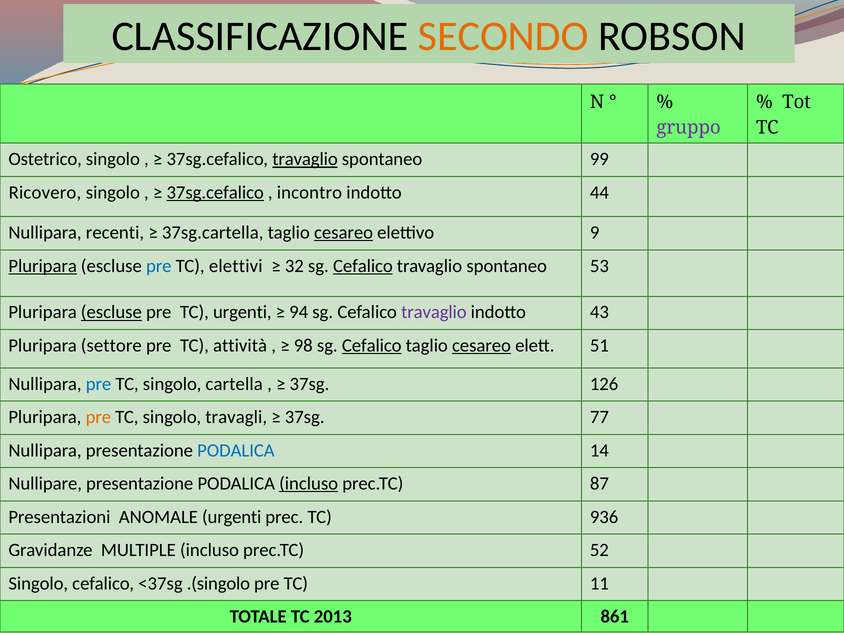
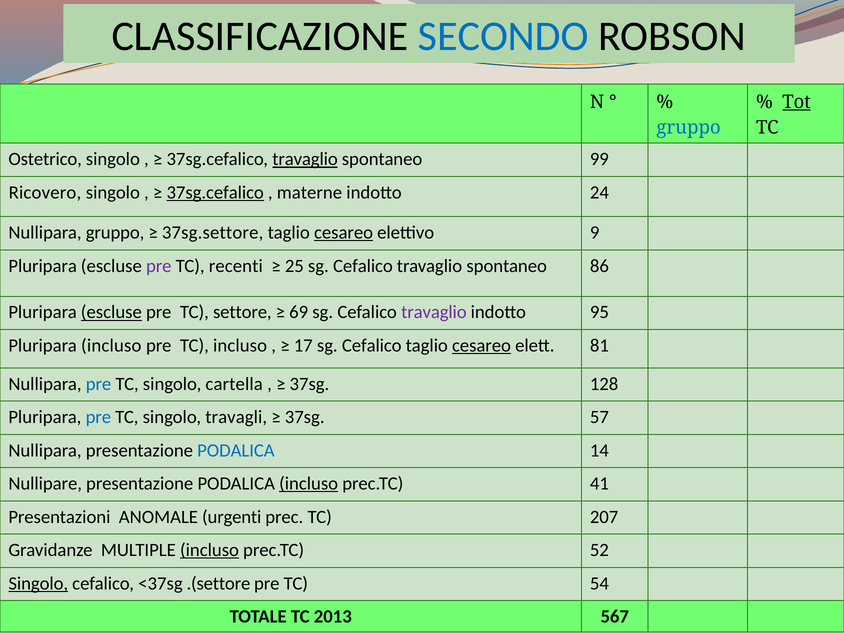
SECONDO colour: orange -> blue (503, 36)
Tot underline: none -> present (796, 102)
gruppo colour: purple -> blue (689, 127)
incontro: incontro -> materne (309, 192)
44: 44 -> 24 (599, 192)
Nullipara recenti: recenti -> gruppo (115, 233)
37sg.cartella: 37sg.cartella -> 37sg.settore (213, 233)
Pluripara underline: present -> none (43, 266)
pre colour: blue -> purple (159, 266)
elettivi: elettivi -> recenti (236, 266)
32: 32 -> 25 (294, 266)
Cefalico underline: present -> none (363, 266)
53: 53 -> 86 (599, 266)
TC urgenti: urgenti -> settore (242, 312)
94: 94 -> 69 (299, 312)
43: 43 -> 95 (599, 312)
Pluripara settore: settore -> incluso (111, 346)
TC attività: attività -> incluso (240, 346)
98: 98 -> 17 (303, 346)
Cefalico underline: present -> none (372, 346)
51: 51 -> 81 (599, 346)
126: 126 -> 128 (604, 384)
pre colour: orange -> blue (98, 417)
77: 77 -> 57 (599, 417)
87: 87 -> 41 (599, 484)
936: 936 -> 207 (604, 517)
incluso underline: none -> present (210, 550)
Singolo underline: none -> present (38, 583)
.(singolo: .(singolo -> .(settore (218, 583)
11: 11 -> 54 (599, 583)
861: 861 -> 567 (615, 616)
